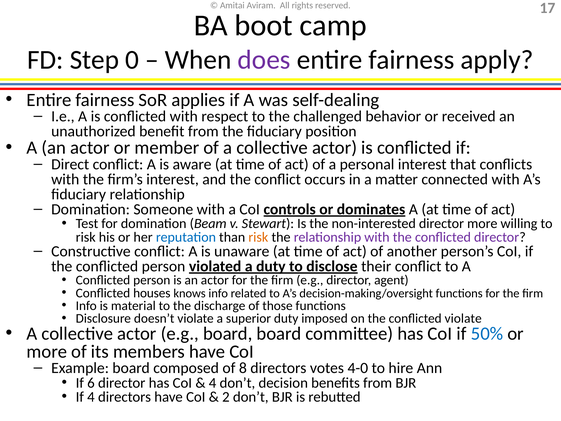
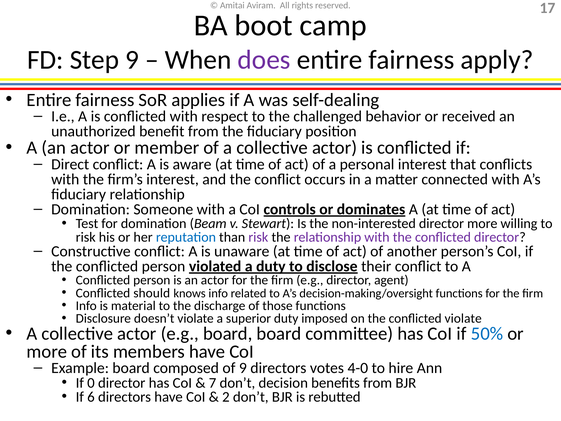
Step 0: 0 -> 9 (132, 60)
risk colour: orange -> purple (258, 237)
houses: houses -> should (152, 293)
of 8: 8 -> 9 (243, 368)
6: 6 -> 0 (91, 383)
4: 4 -> 7 (213, 383)
If 4: 4 -> 6 (91, 397)
